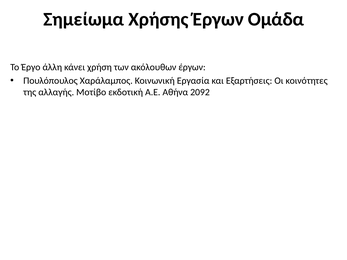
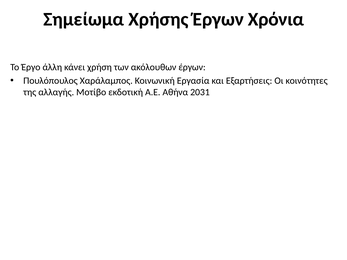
Ομάδα: Ομάδα -> Χρόνια (276, 19)
2092: 2092 -> 2031 (200, 92)
